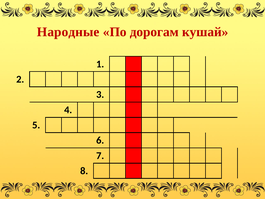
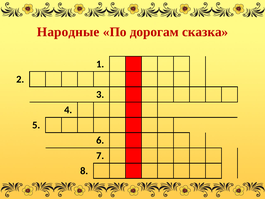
кушай: кушай -> сказка (205, 32)
